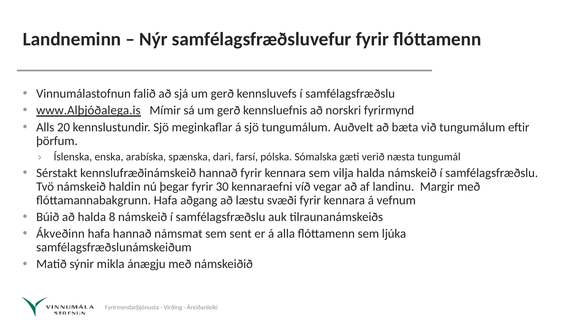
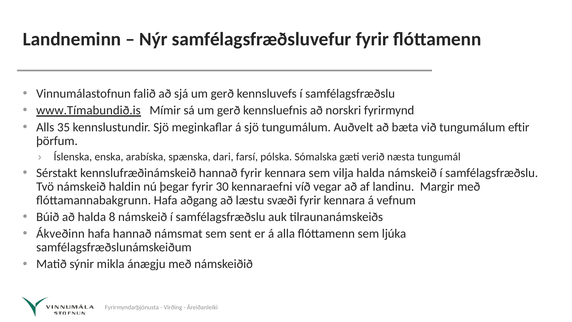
www.Alþjóðalega.is: www.Alþjóðalega.is -> www.Tímabundið.is (88, 110)
20: 20 -> 35 (64, 127)
